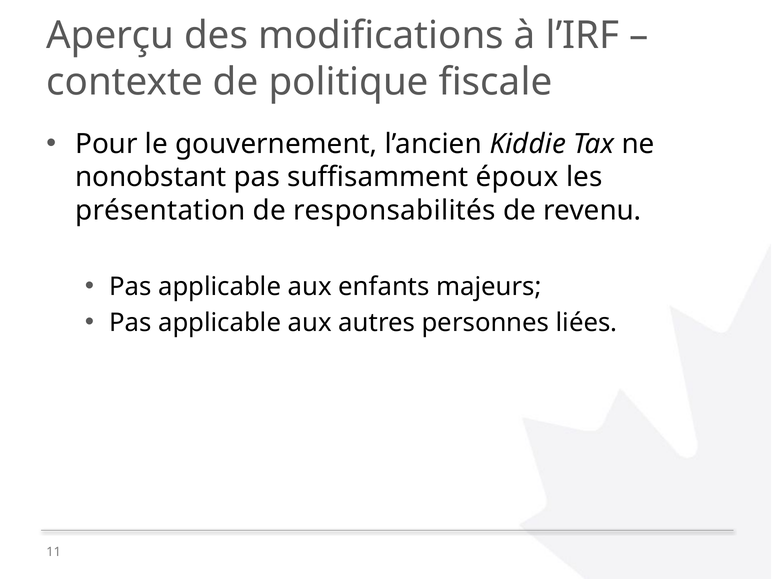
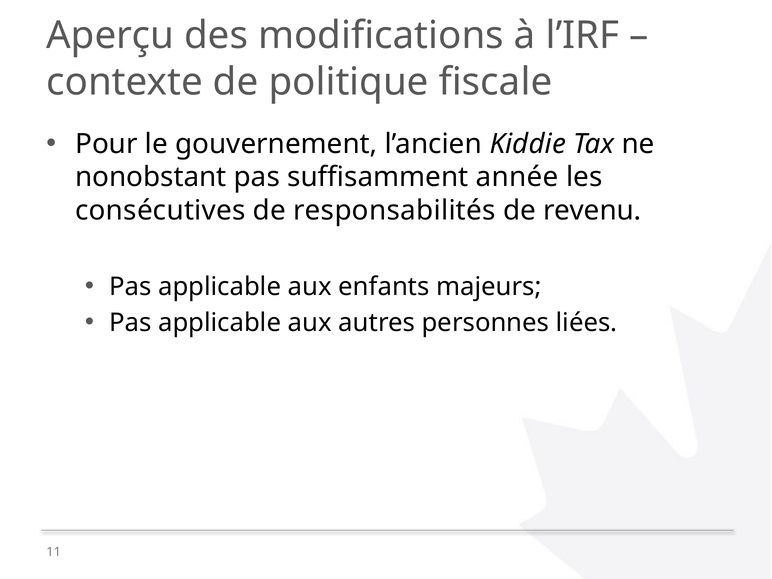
époux: époux -> année (517, 177)
présentation: présentation -> consécutives (160, 211)
